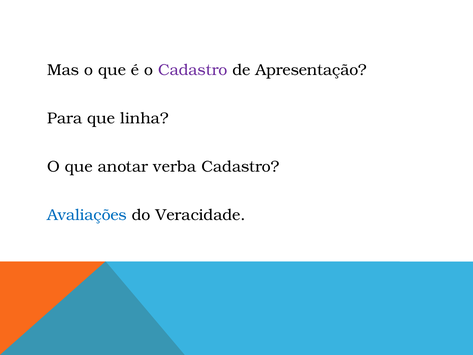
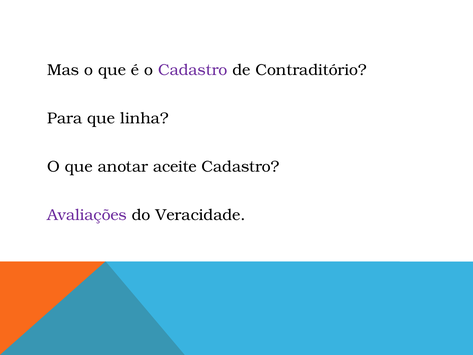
Apresentação: Apresentação -> Contraditório (311, 70)
verba: verba -> aceite (175, 167)
Avaliações colour: blue -> purple (87, 215)
